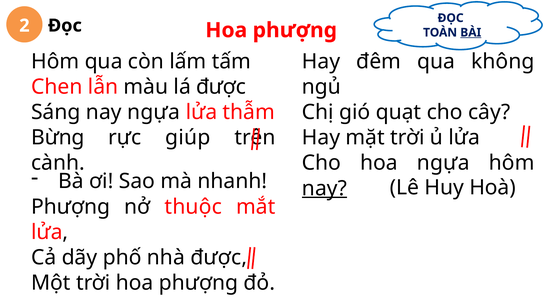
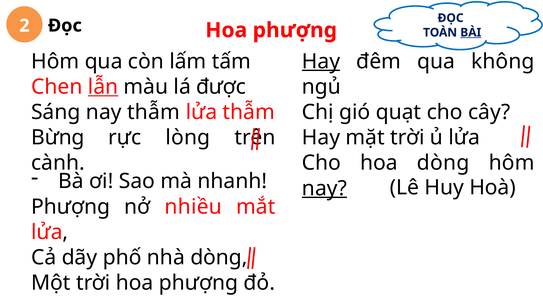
Hay underline: none -> present (321, 61)
lẫn underline: none -> present (103, 87)
nay ngựa: ngựa -> thẫm (154, 112)
giúp: giúp -> lòng (188, 137)
hoa ngựa: ngựa -> dòng (443, 163)
thuộc: thuộc -> nhiều (193, 206)
nhà được: được -> dòng (219, 257)
